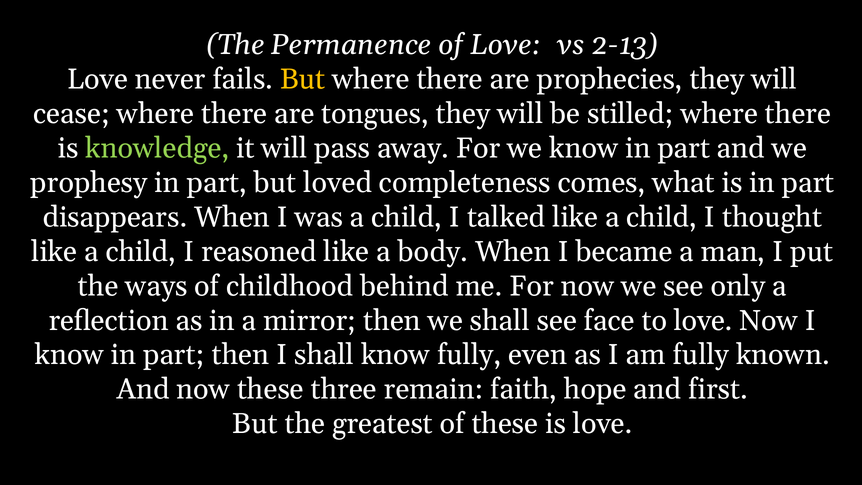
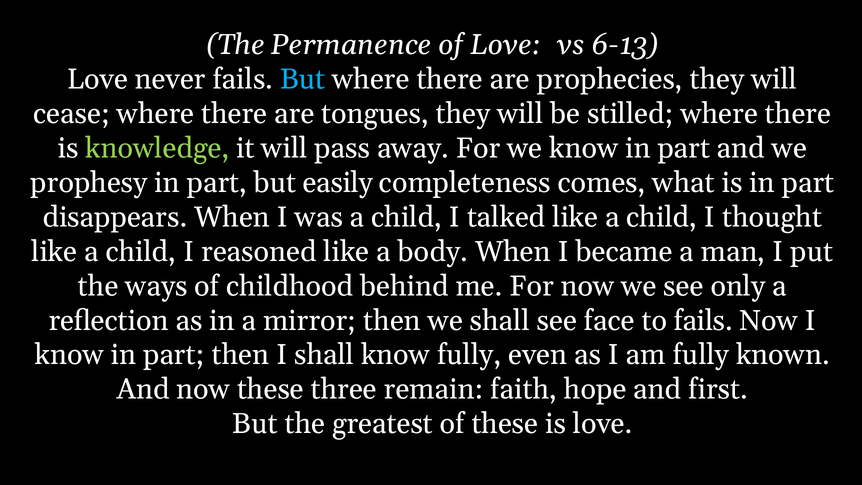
2-13: 2-13 -> 6-13 (625, 45)
But colour: yellow -> light blue (303, 79)
loved: loved -> easily (338, 183)
to love: love -> fails (703, 320)
